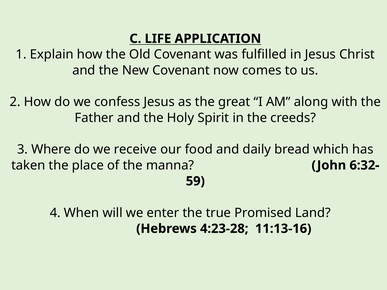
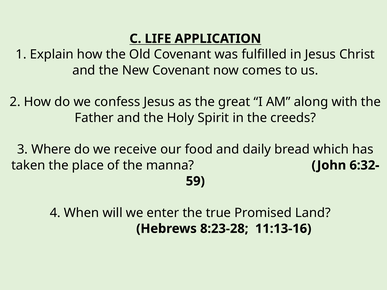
4:23-28: 4:23-28 -> 8:23-28 (224, 229)
